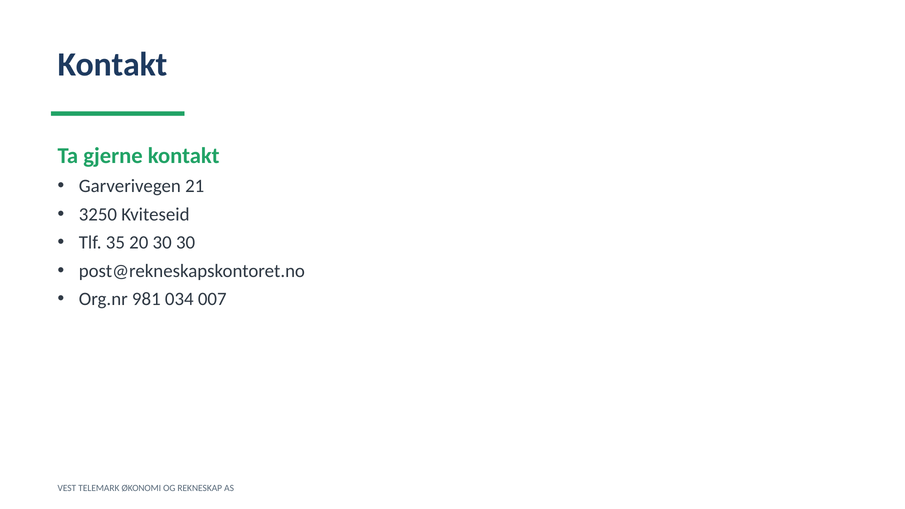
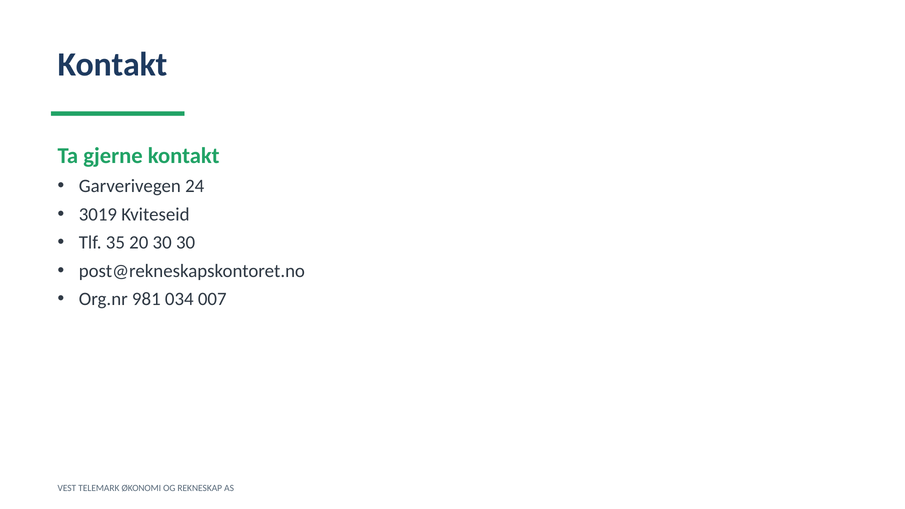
21: 21 -> 24 (195, 186)
3250: 3250 -> 3019 (98, 214)
